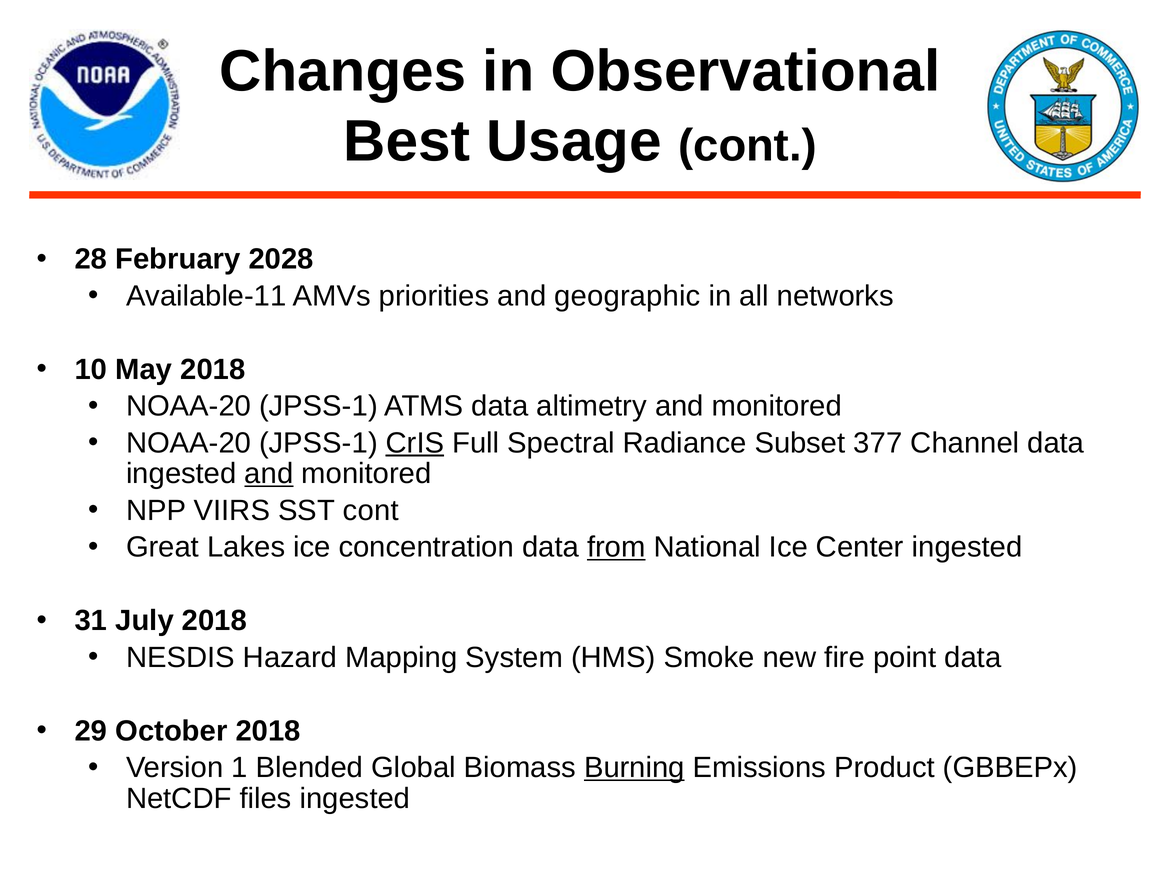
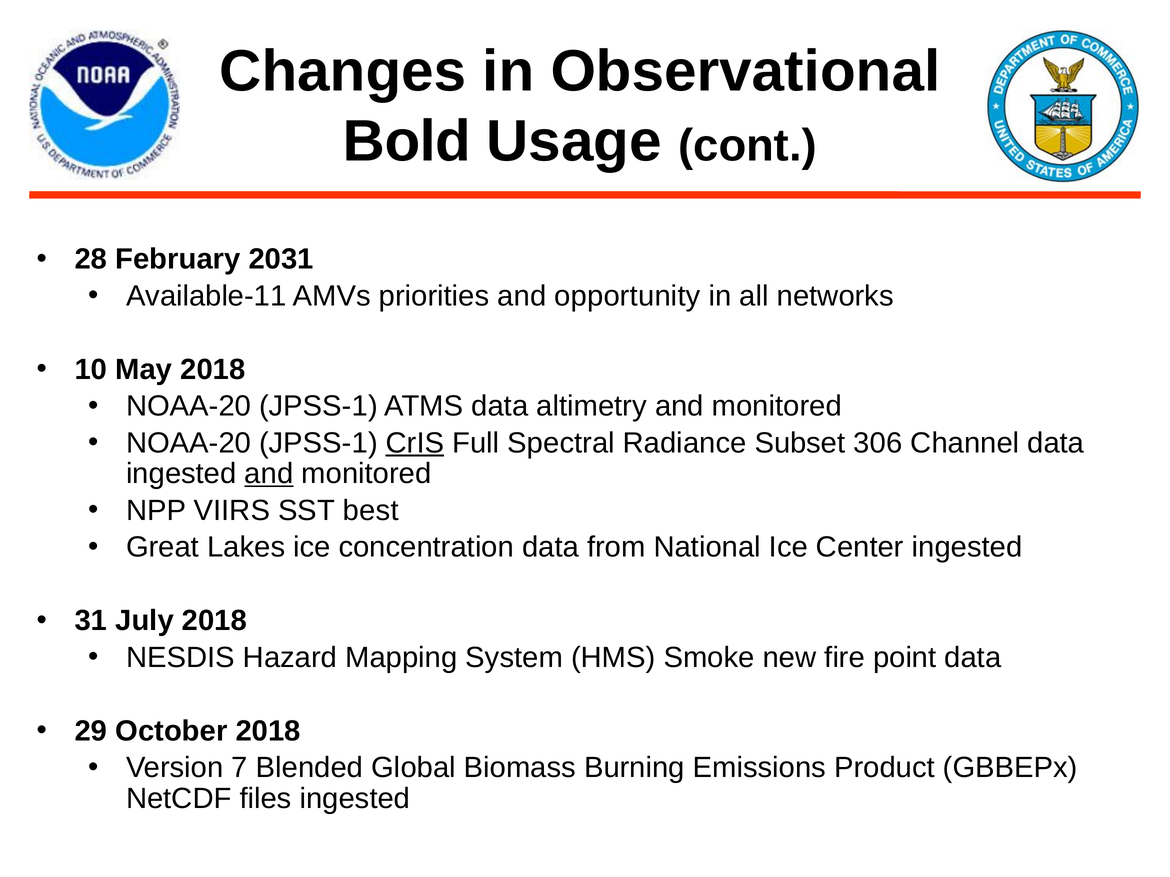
Best: Best -> Bold (407, 142)
2028: 2028 -> 2031 (281, 259)
geographic: geographic -> opportunity (627, 296)
377: 377 -> 306 (878, 443)
SST cont: cont -> best (371, 511)
from underline: present -> none (616, 548)
1: 1 -> 7 (240, 768)
Burning underline: present -> none (634, 768)
